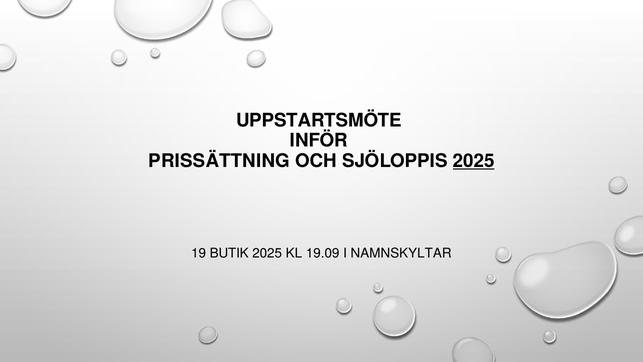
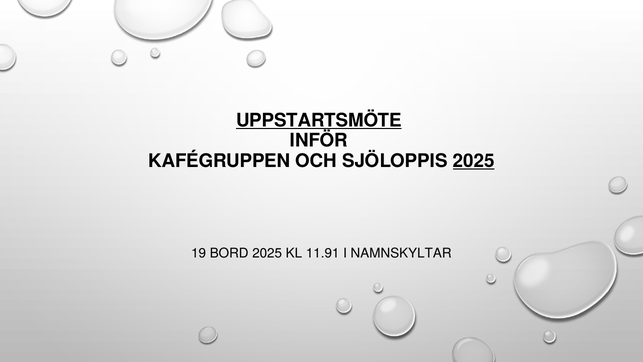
UPPSTARTSMÖTE underline: none -> present (319, 120)
PRISSÄTTNING: PRISSÄTTNING -> KAFÉGRUPPEN (219, 161)
BUTIK: BUTIK -> BORD (229, 253)
19.09: 19.09 -> 11.91 (323, 253)
